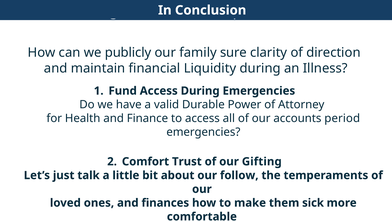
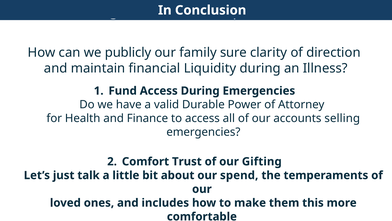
period: period -> selling (342, 118)
follow: follow -> spend (239, 175)
finances: finances -> includes (165, 202)
sick: sick -> this (313, 202)
